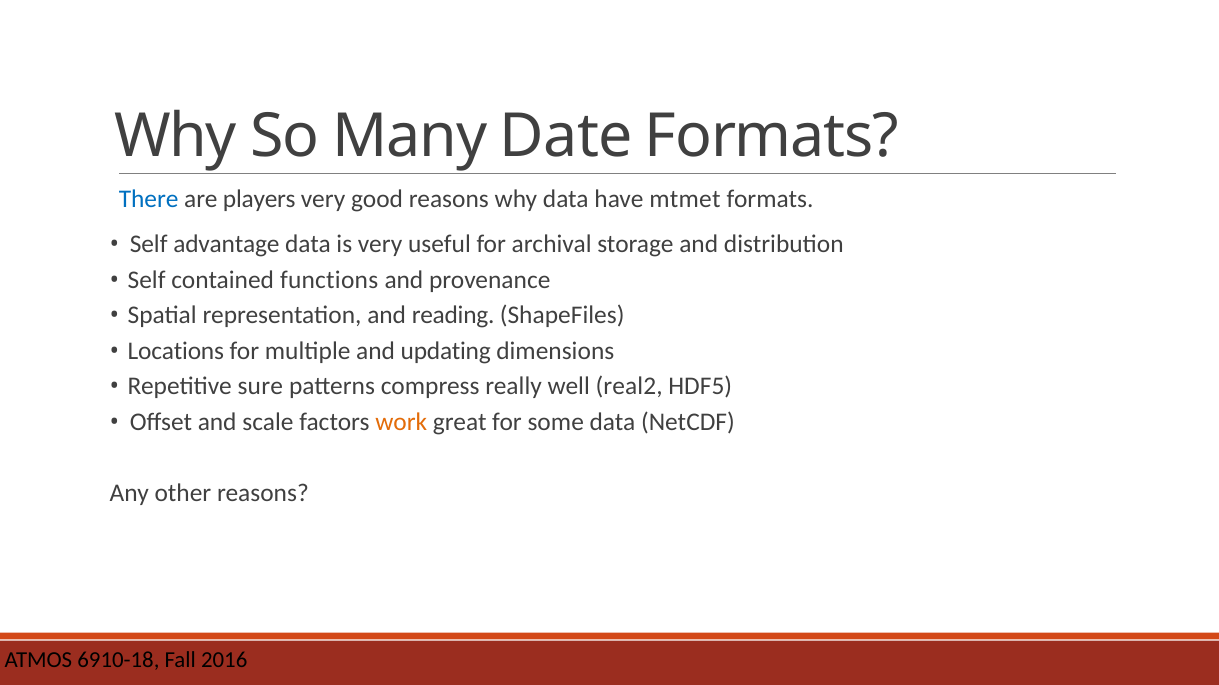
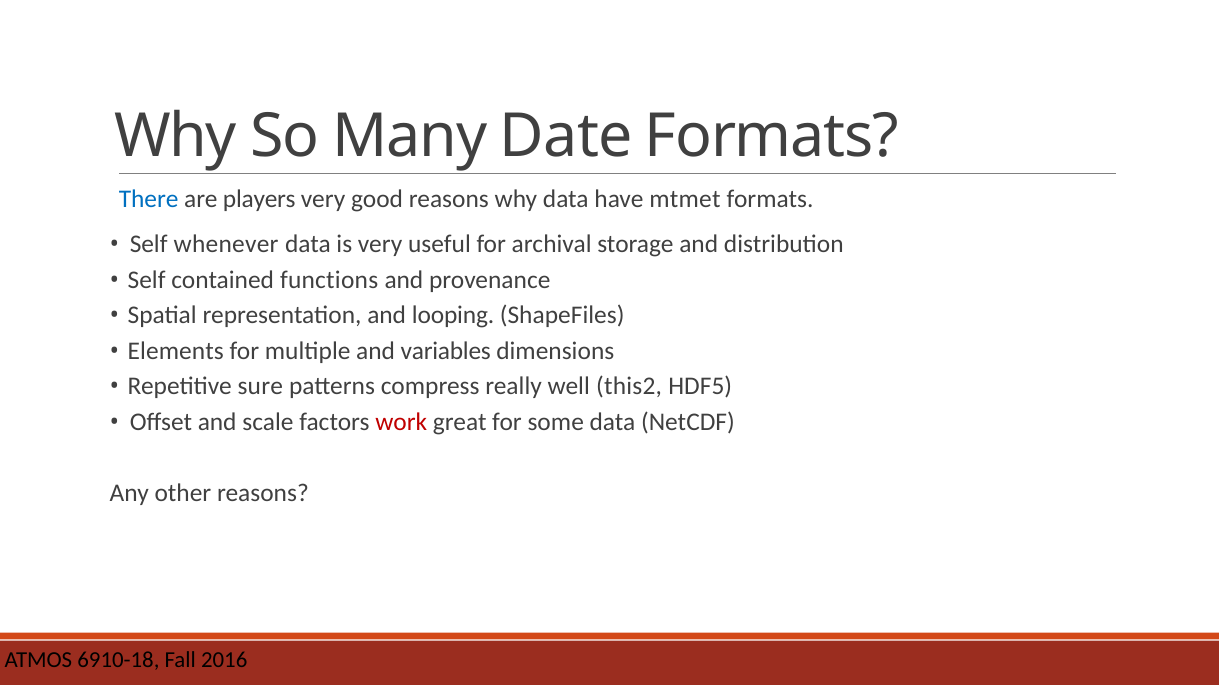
advantage: advantage -> whenever (226, 245)
reading: reading -> looping (453, 316)
Locations: Locations -> Elements (176, 351)
updating: updating -> variables (446, 351)
real2: real2 -> this2 (629, 387)
work colour: orange -> red (401, 423)
